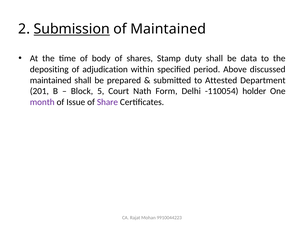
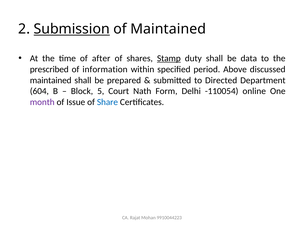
body: body -> after (101, 58)
Stamp underline: none -> present (169, 58)
depositing: depositing -> prescribed (49, 69)
adjudication: adjudication -> information (105, 69)
Attested: Attested -> Directed (221, 80)
201: 201 -> 604 (39, 91)
holder: holder -> online (254, 91)
Share colour: purple -> blue (107, 102)
